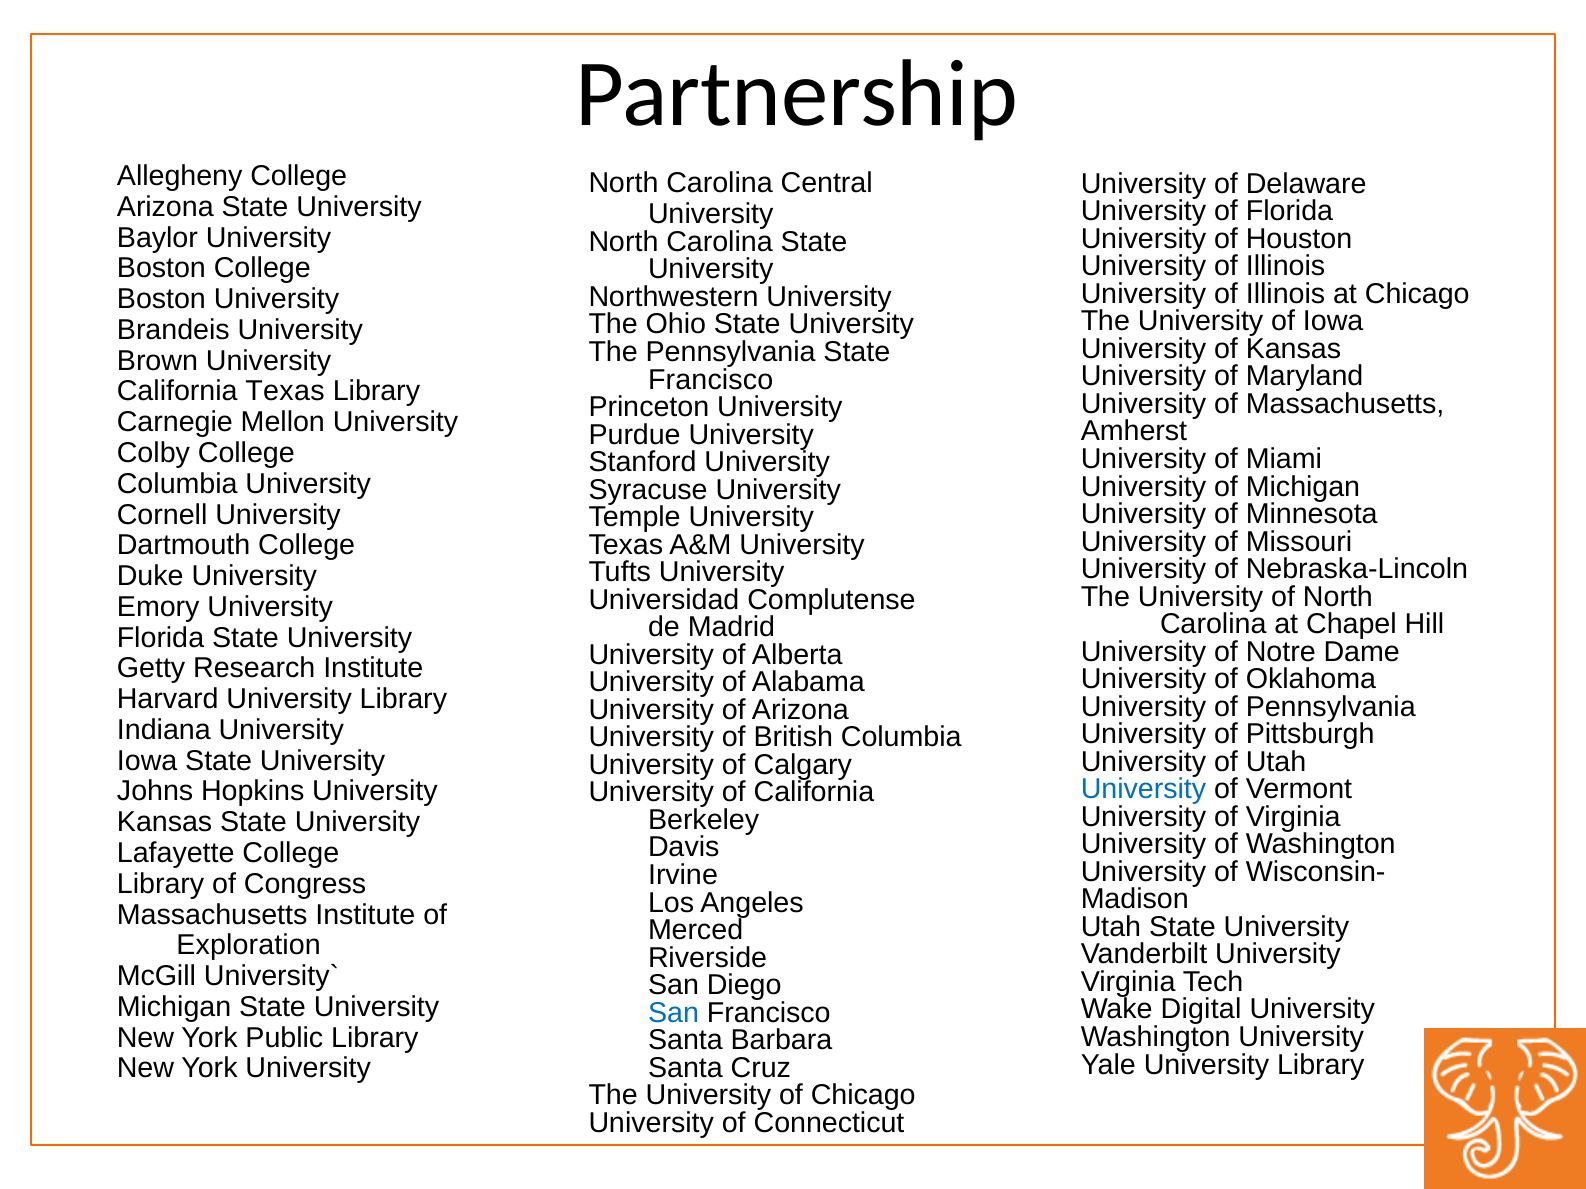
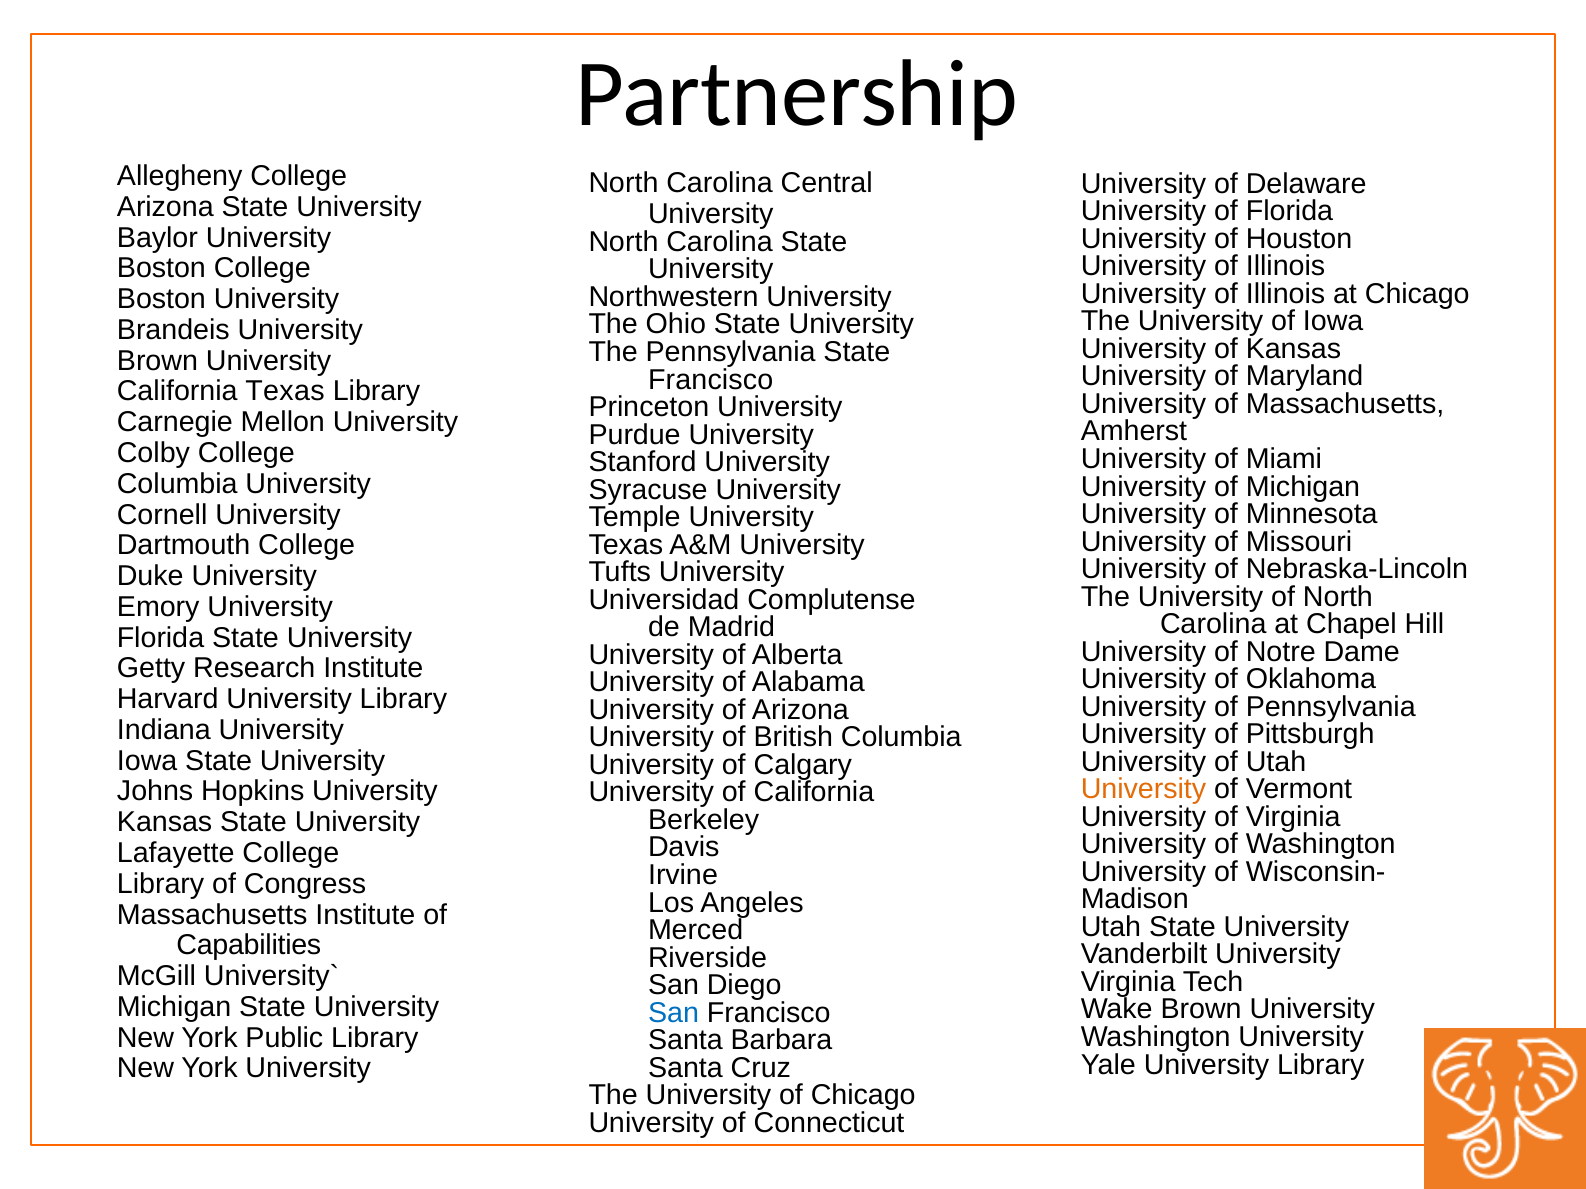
University colour: blue -> orange (1144, 790)
Exploration: Exploration -> Capabilities (249, 946)
Wake Digital: Digital -> Brown (1201, 1010)
